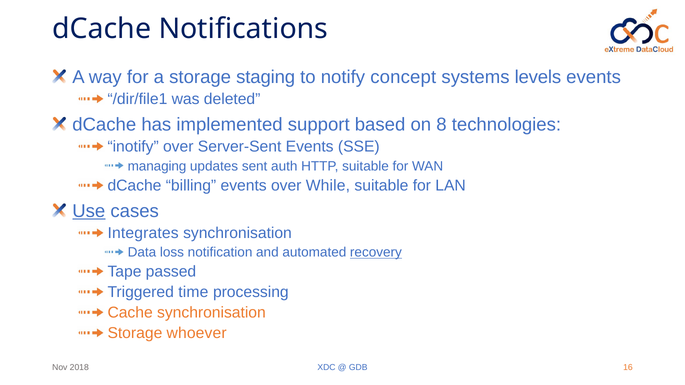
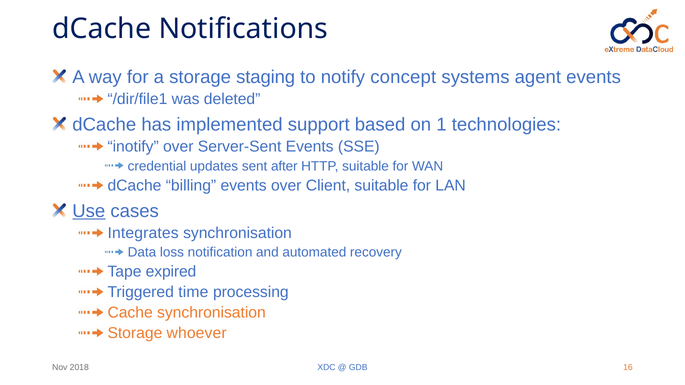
levels: levels -> agent (538, 77)
8: 8 -> 1 (441, 125)
managing: managing -> credential (157, 166)
auth: auth -> after (284, 166)
While: While -> Client (328, 186)
recovery underline: present -> none (376, 253)
passed: passed -> expired (171, 272)
